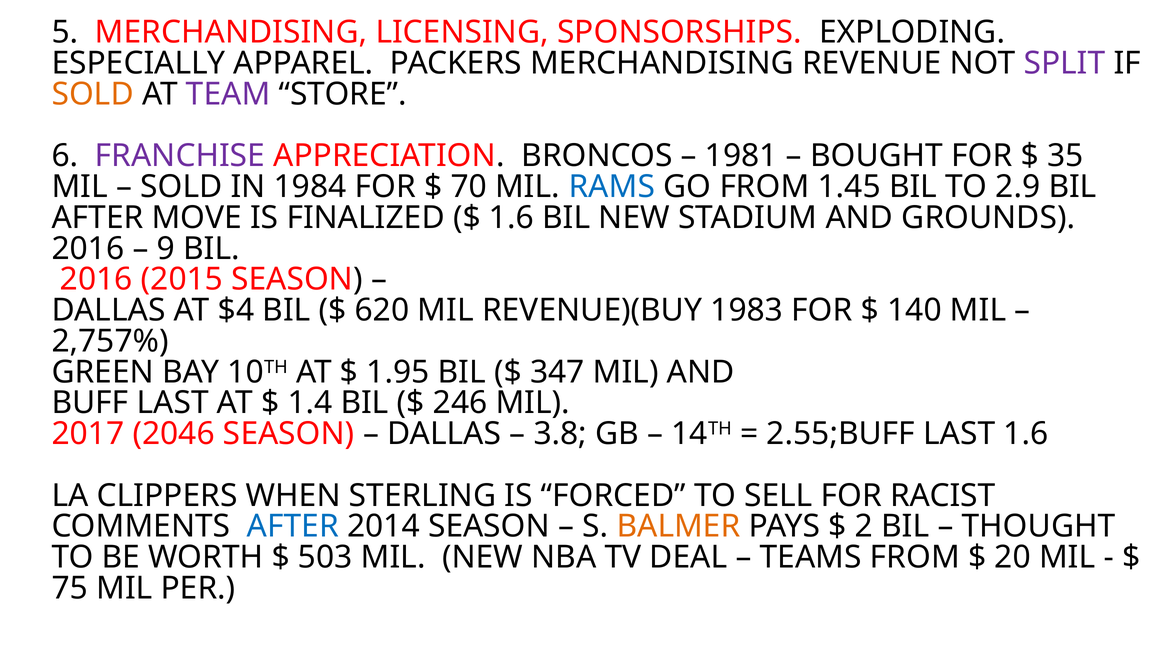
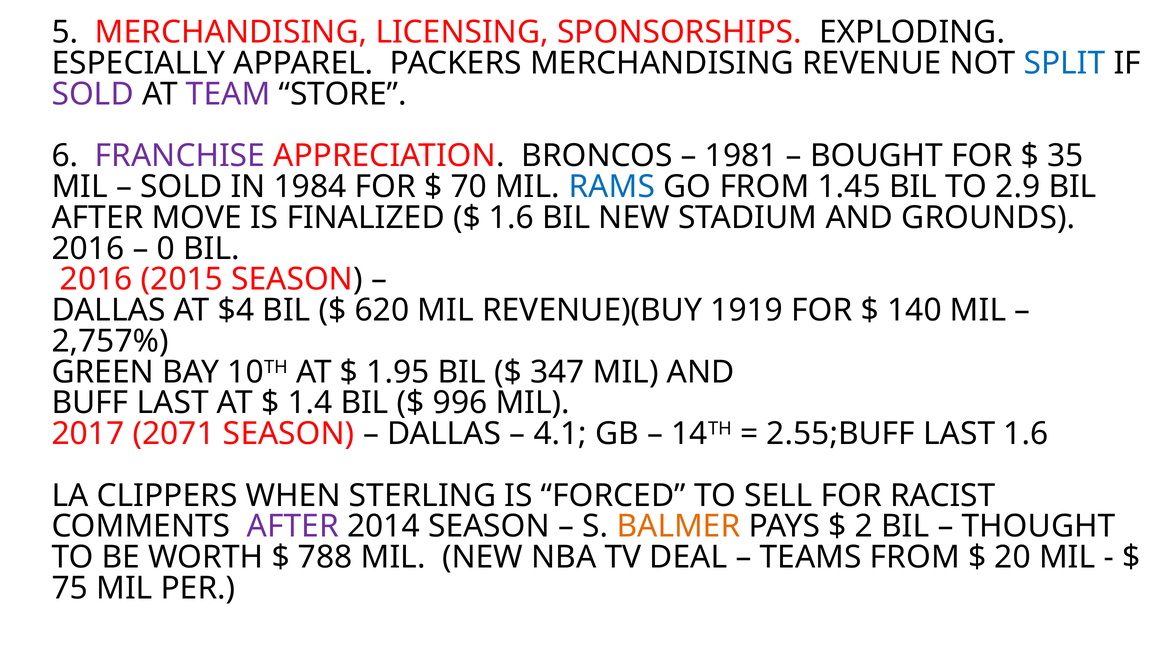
SPLIT colour: purple -> blue (1065, 63)
SOLD colour: orange -> purple (93, 94)
9: 9 -> 0 (166, 249)
1983: 1983 -> 1919 (747, 310)
246: 246 -> 996 (460, 403)
2046: 2046 -> 2071 (174, 434)
3.8: 3.8 -> 4.1 (560, 434)
AFTER colour: blue -> purple (293, 526)
503: 503 -> 788 (325, 557)
